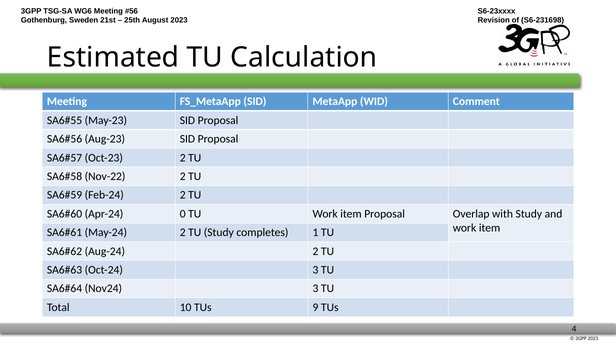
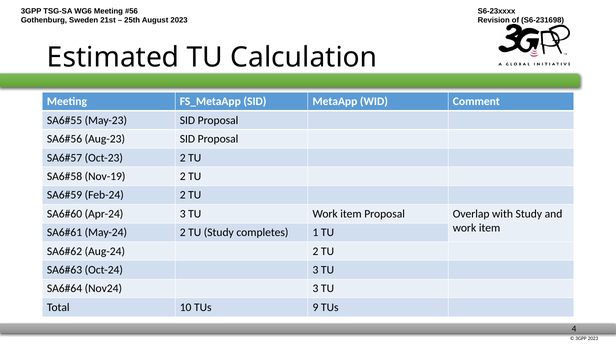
Nov-22: Nov-22 -> Nov-19 (105, 177)
Apr-24 0: 0 -> 3 (183, 214)
